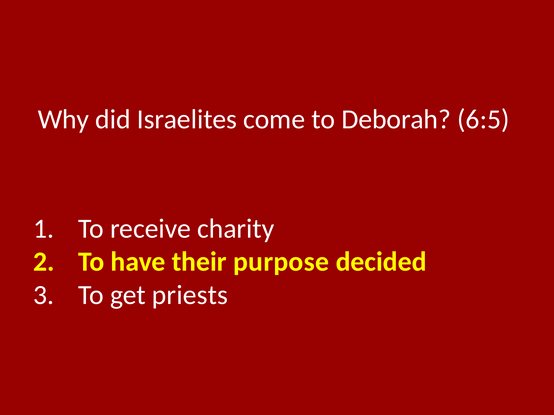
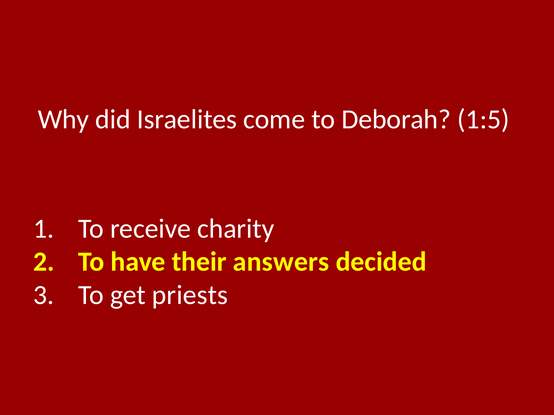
6:5: 6:5 -> 1:5 (483, 119)
purpose: purpose -> answers (281, 262)
